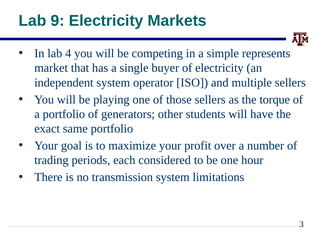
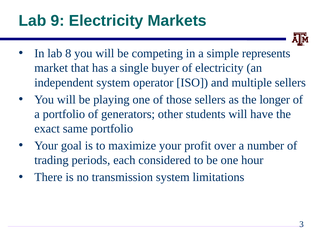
4: 4 -> 8 (68, 53)
torque: torque -> longer (275, 100)
